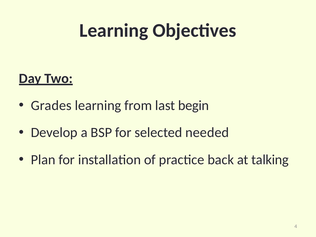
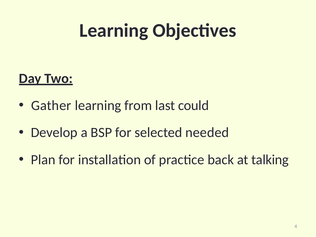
Grades: Grades -> Gather (51, 106)
begin: begin -> could (194, 106)
